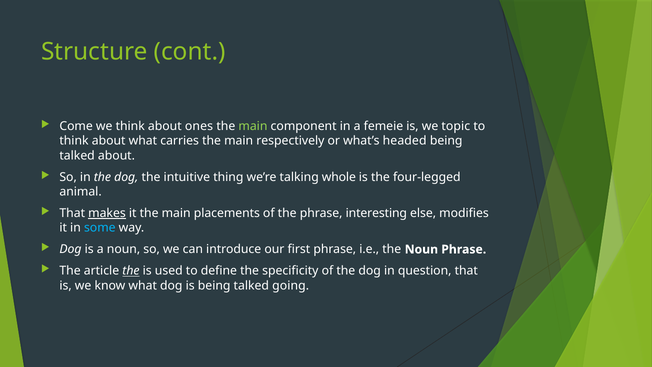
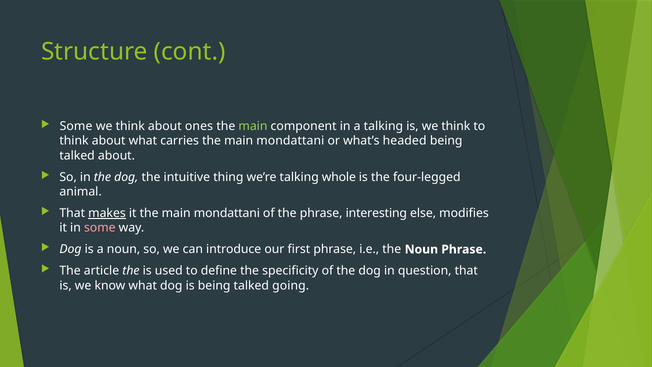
Come: Come -> Some (76, 126)
a femeie: femeie -> talking (383, 126)
is we topic: topic -> think (456, 126)
carries the main respectively: respectively -> mondattani (290, 141)
it the main placements: placements -> mondattani (227, 213)
some colour: light blue -> pink (100, 228)
the underline: present -> none (131, 271)
